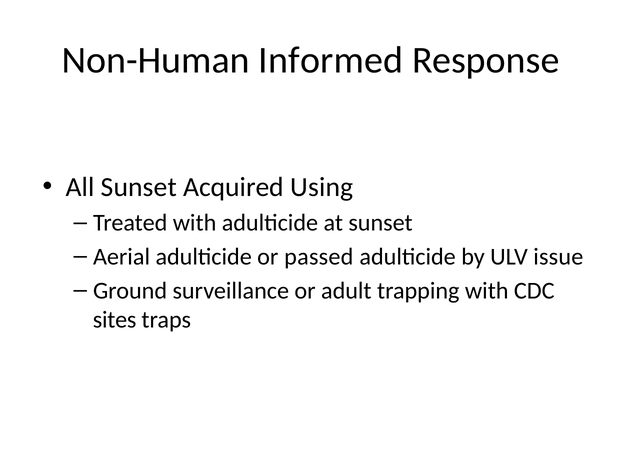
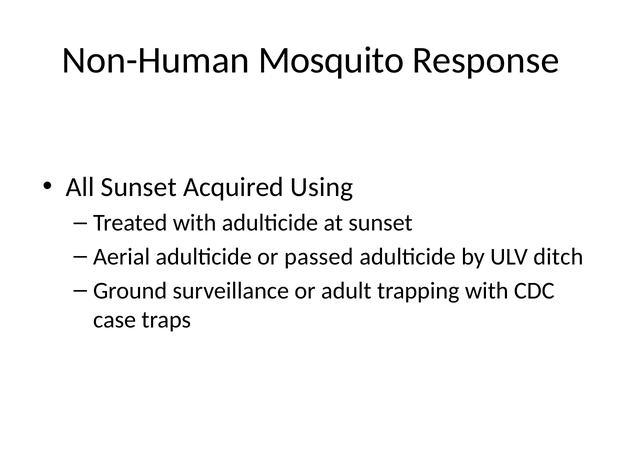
Informed: Informed -> Mosquito (331, 60)
issue: issue -> ditch (558, 257)
sites: sites -> case (115, 320)
